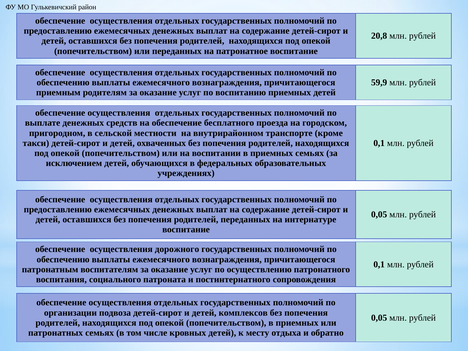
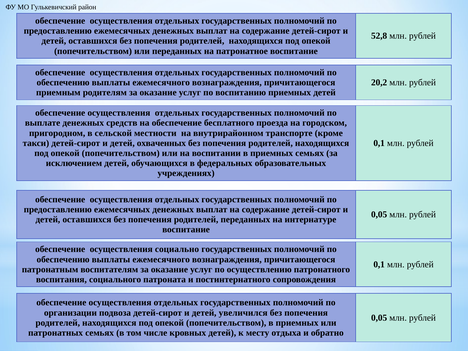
20,8: 20,8 -> 52,8 (379, 36)
59,9: 59,9 -> 20,2 (379, 82)
дорожного: дорожного -> социально (177, 249)
комплексов: комплексов -> увеличился (243, 313)
